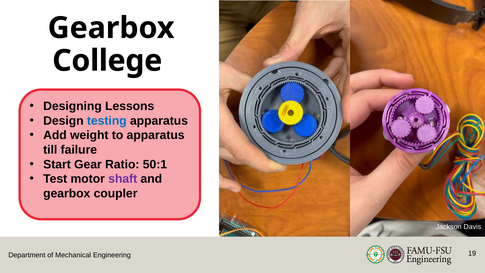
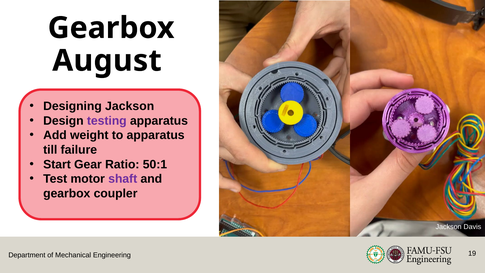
College: College -> August (107, 61)
Designing Lessons: Lessons -> Jackson (130, 106)
testing colour: blue -> purple (107, 121)
